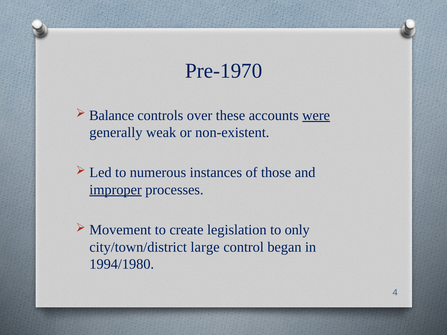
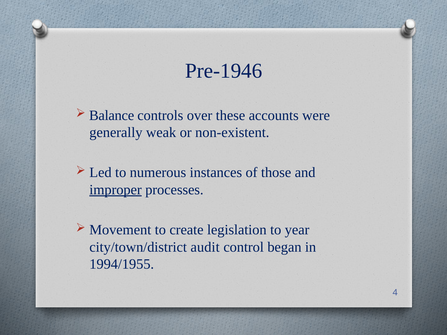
Pre-1970: Pre-1970 -> Pre-1946 (224, 71)
were underline: present -> none (316, 115)
only: only -> year (297, 230)
large: large -> audit (205, 247)
1994/1980: 1994/1980 -> 1994/1955 (122, 264)
